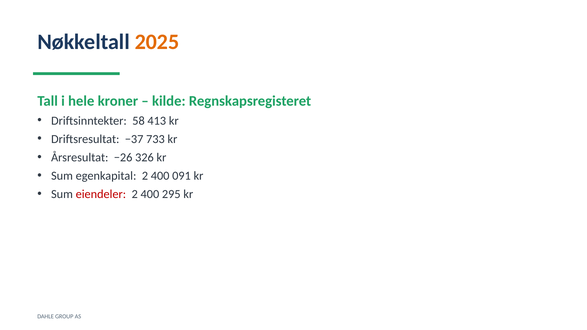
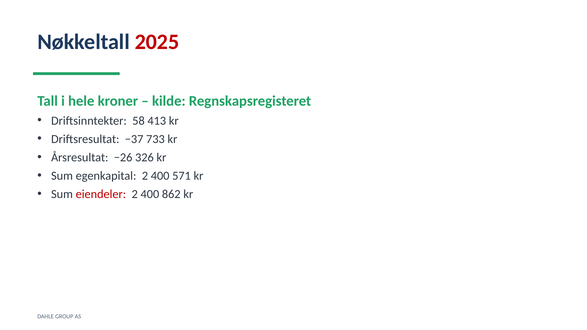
2025 colour: orange -> red (157, 42)
091: 091 -> 571 (182, 176)
295: 295 -> 862 (171, 194)
